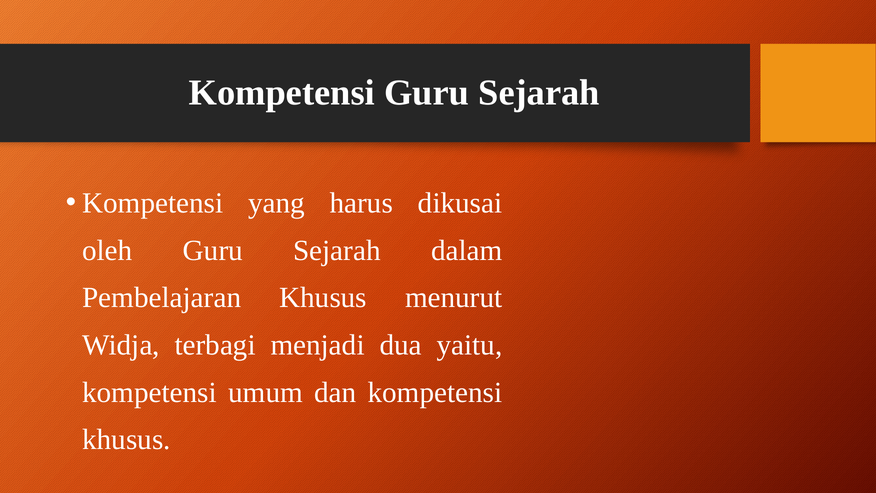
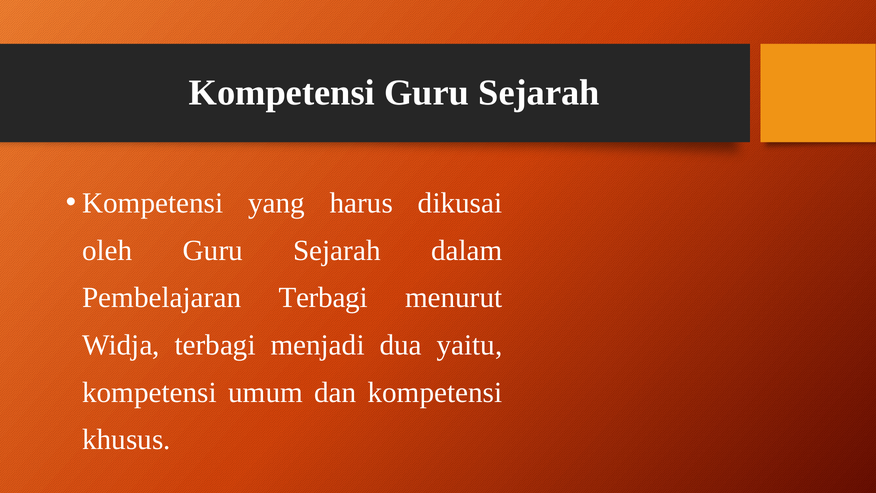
Pembelajaran Khusus: Khusus -> Terbagi (323, 298)
